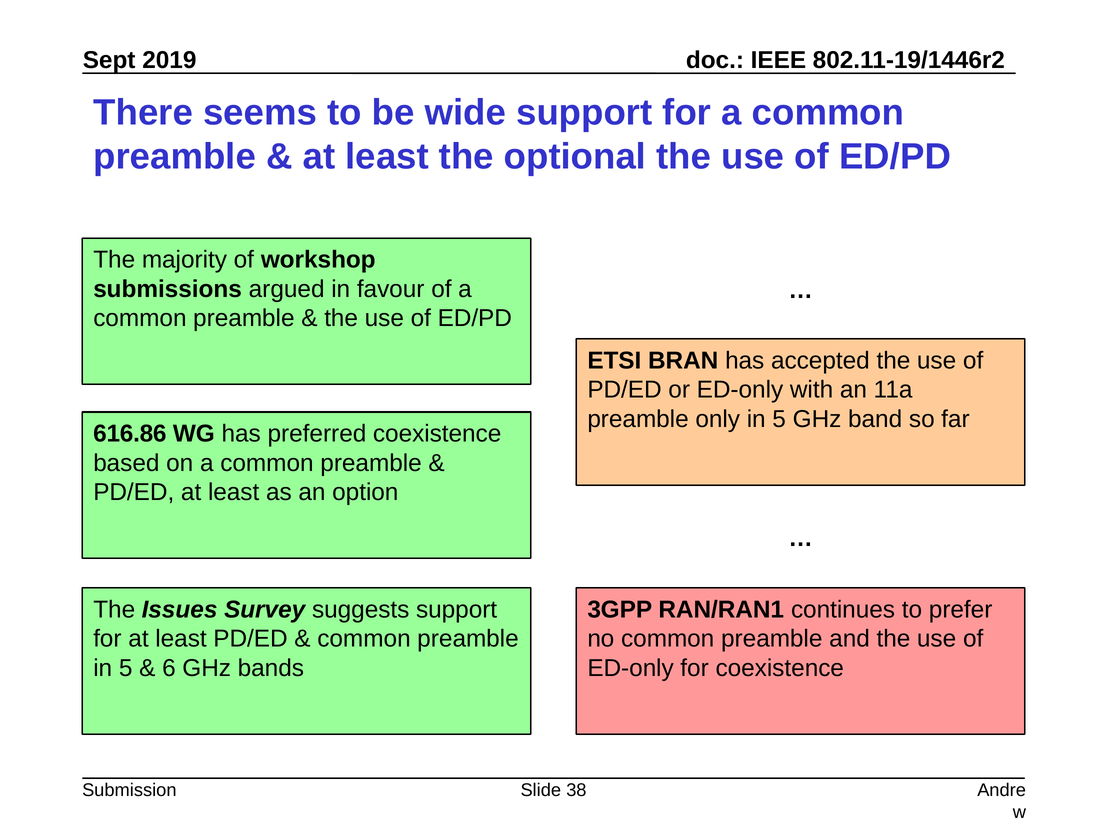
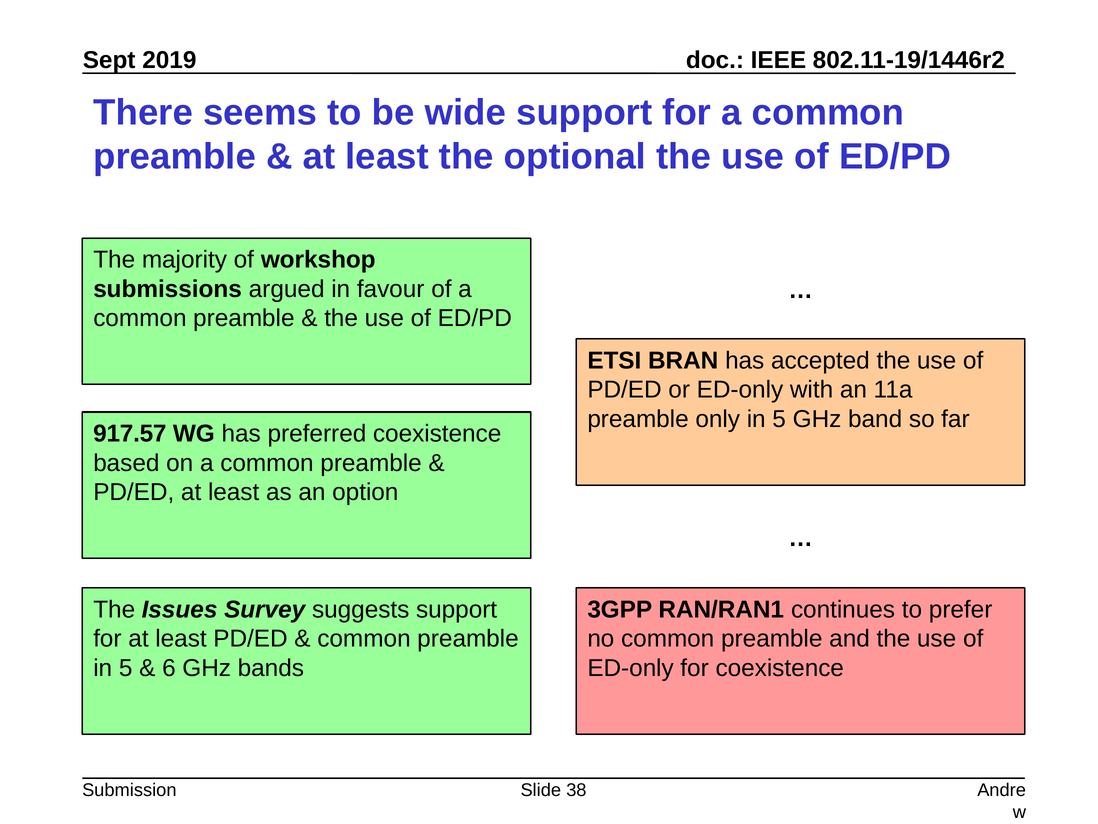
616.86: 616.86 -> 917.57 (130, 434)
